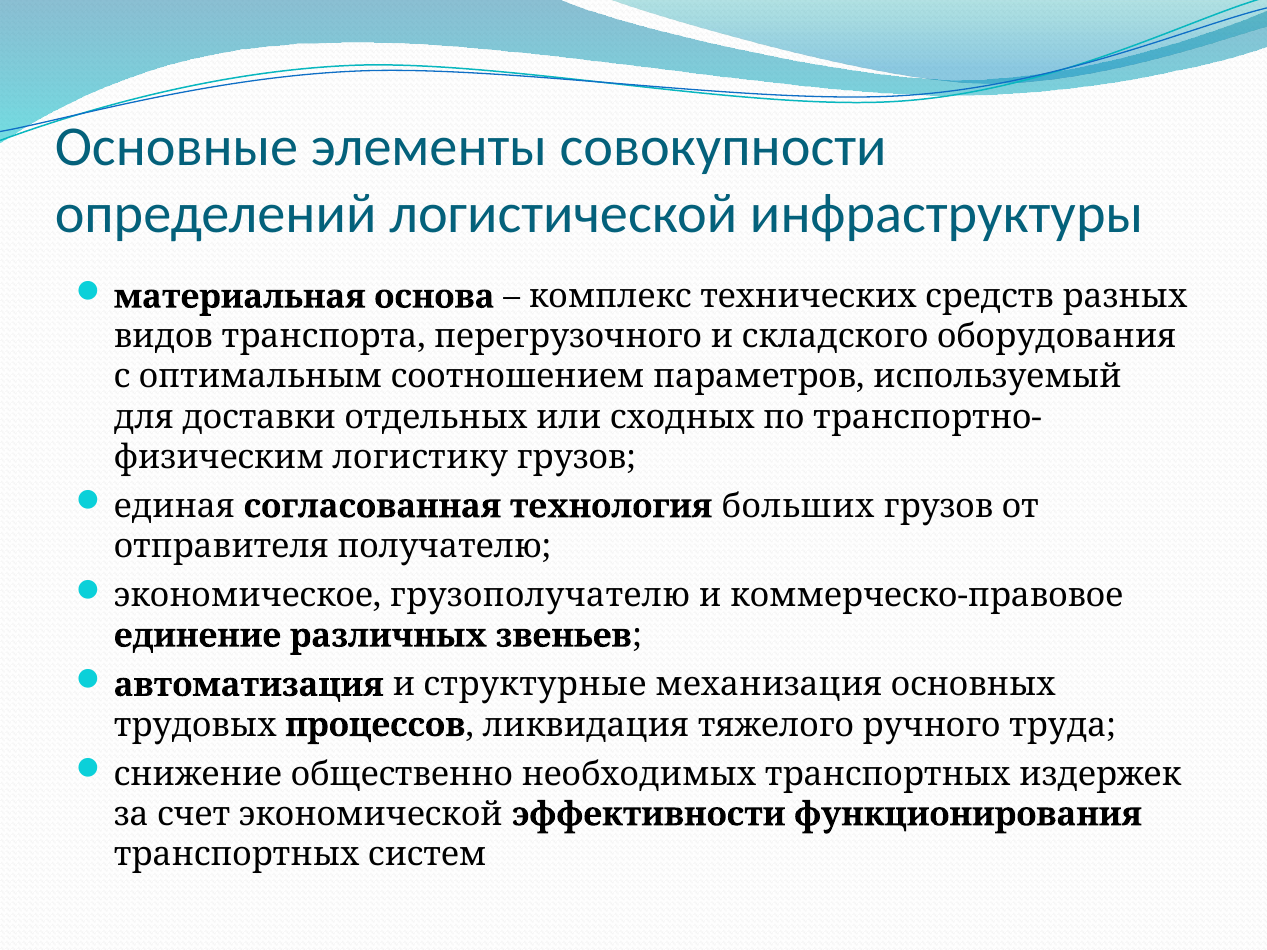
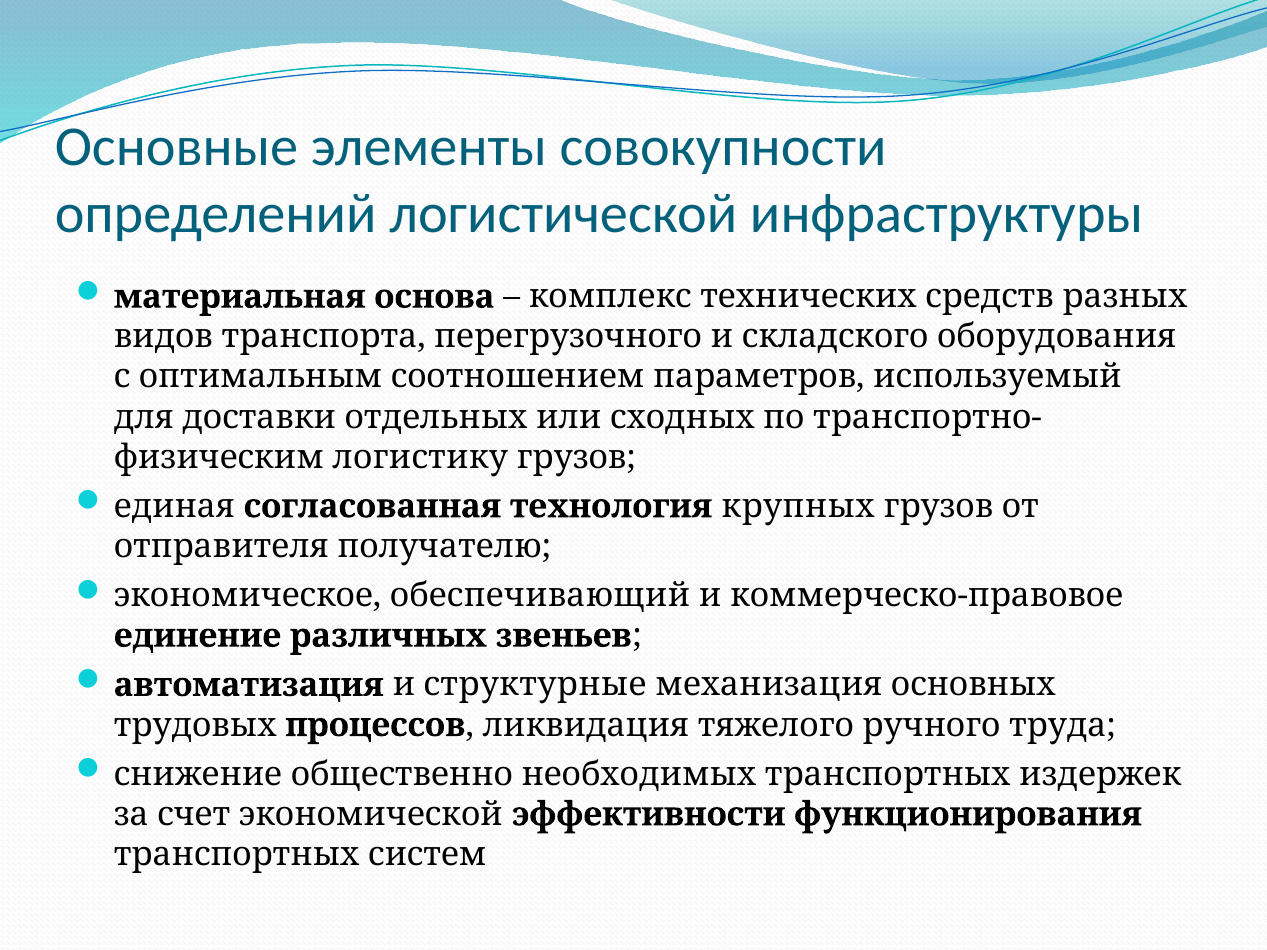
больших: больших -> крупных (798, 506)
грузополучателю: грузополучателю -> обеспечивающий (540, 596)
